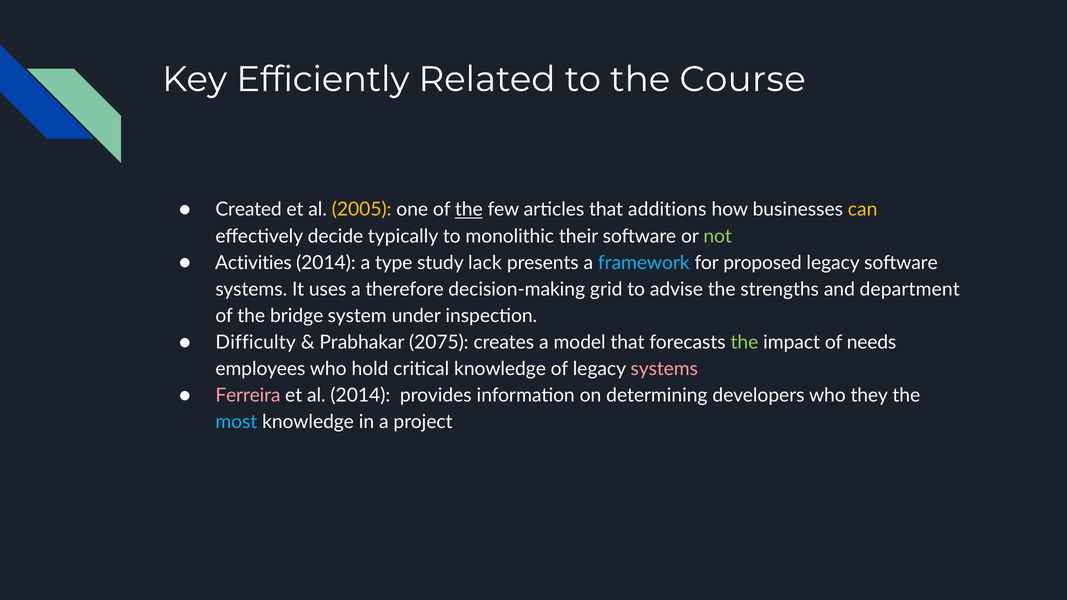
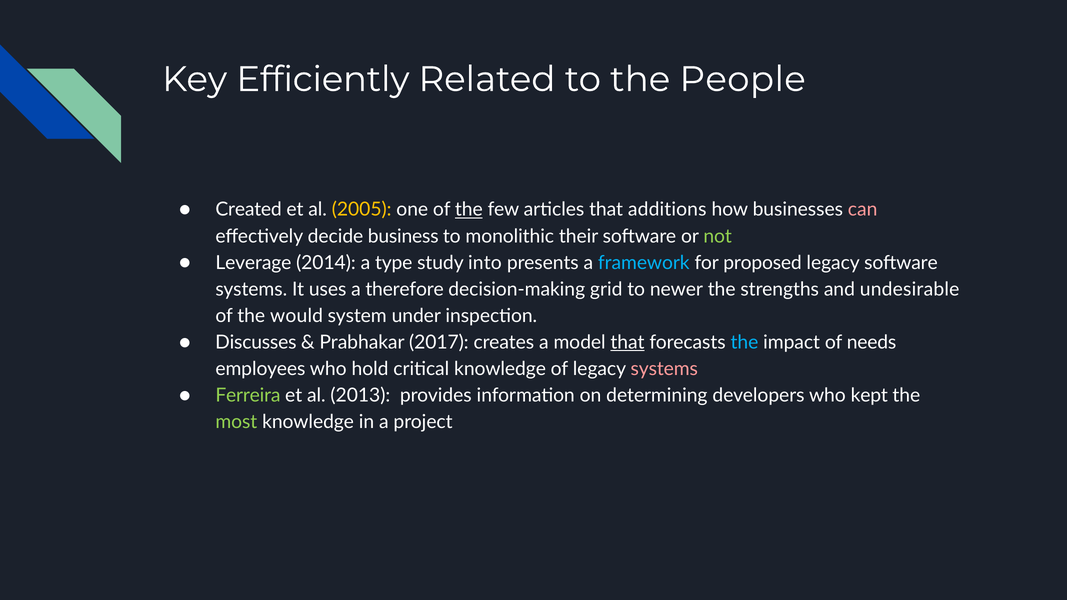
Course: Course -> People (743, 79)
can colour: yellow -> pink (863, 210)
typically: typically -> business (403, 236)
Activities: Activities -> Leverage (253, 263)
lack: lack -> into (485, 263)
advise: advise -> newer (676, 289)
department: department -> undesirable (910, 289)
bridge: bridge -> would (297, 316)
Difficulty: Difficulty -> Discusses (256, 342)
2075: 2075 -> 2017 (439, 342)
that underline: none -> present (627, 342)
the colour: light green -> light blue (744, 342)
Ferreira colour: pink -> light green (248, 396)
al 2014: 2014 -> 2013 (360, 396)
they: they -> kept (869, 396)
most colour: light blue -> light green (236, 422)
